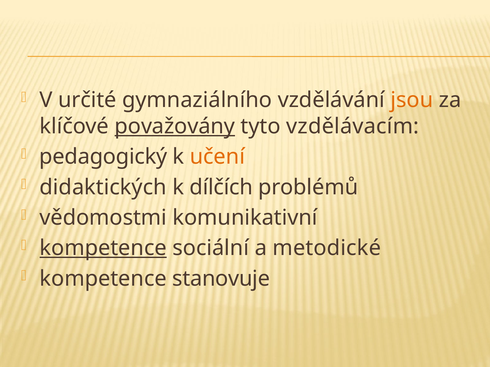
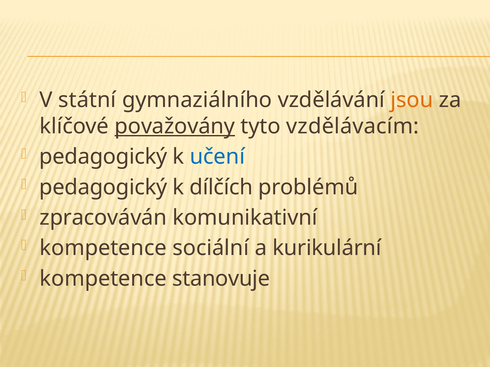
určité: určité -> státní (87, 100)
učení colour: orange -> blue (217, 157)
didaktických: didaktických -> pedagogický (103, 187)
vědomostmi: vědomostmi -> zpracováván (103, 218)
kompetence underline: present -> none (103, 248)
metodické: metodické -> kurikulární (327, 248)
